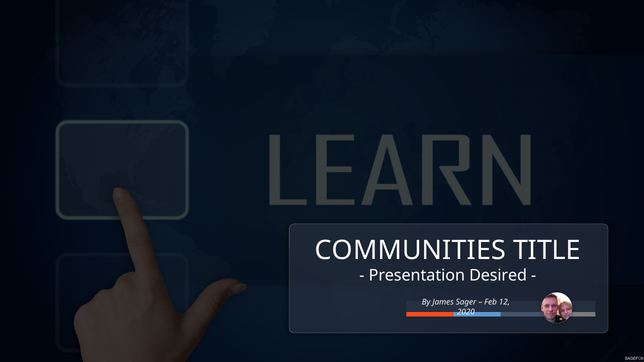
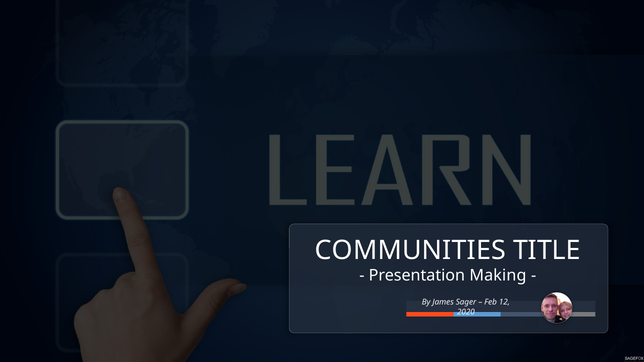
Desired: Desired -> Making (498, 276)
